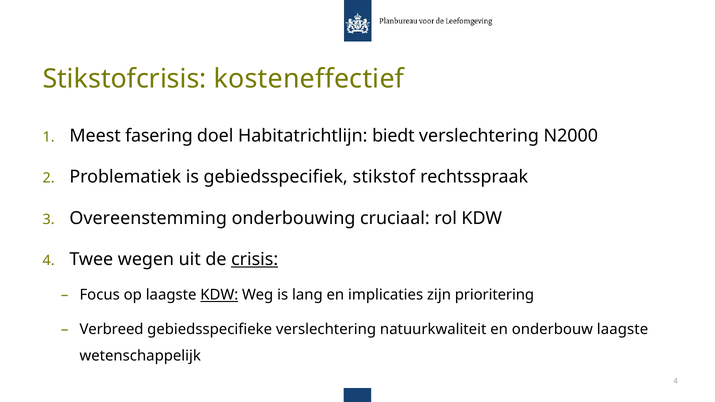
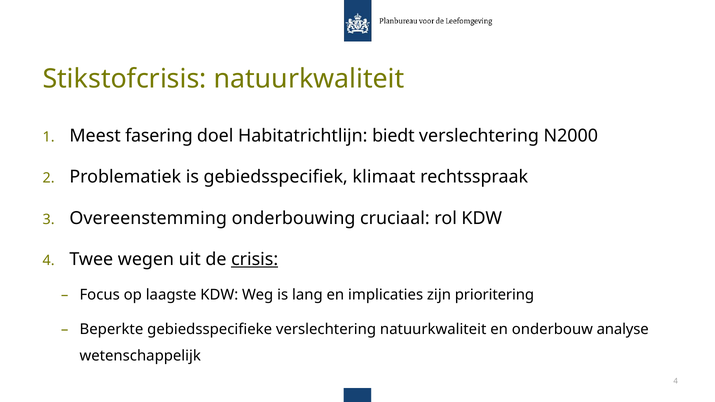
Stikstofcrisis kosteneffectief: kosteneffectief -> natuurkwaliteit (309, 79)
stikstof: stikstof -> klimaat (384, 177)
KDW underline: present -> none (219, 295)
Verbreed: Verbreed -> Beperkte (111, 329)
onderbouw laagste: laagste -> analyse (623, 329)
